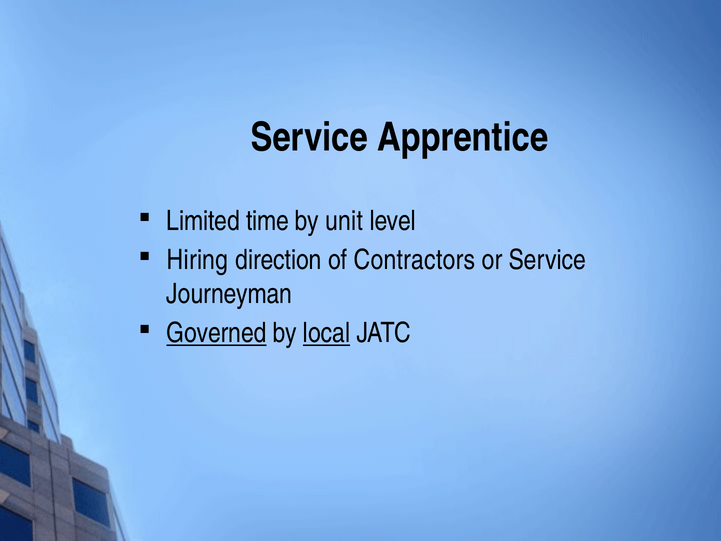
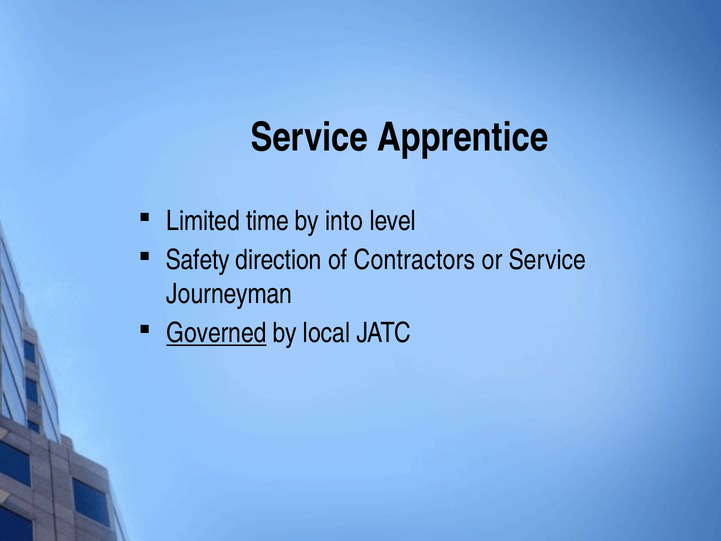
unit: unit -> into (344, 221)
Hiring: Hiring -> Safety (198, 260)
local underline: present -> none (327, 333)
